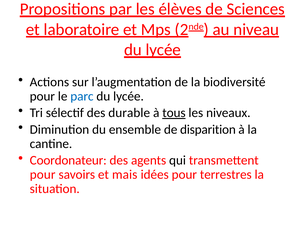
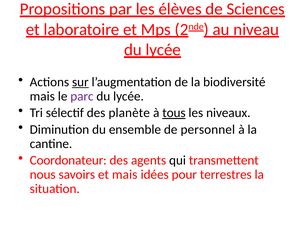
sur underline: none -> present (80, 82)
pour: pour -> mais (42, 96)
parc colour: blue -> purple (82, 96)
durable: durable -> planète (129, 113)
disparition: disparition -> personnel (208, 129)
pour: pour -> nous (43, 174)
